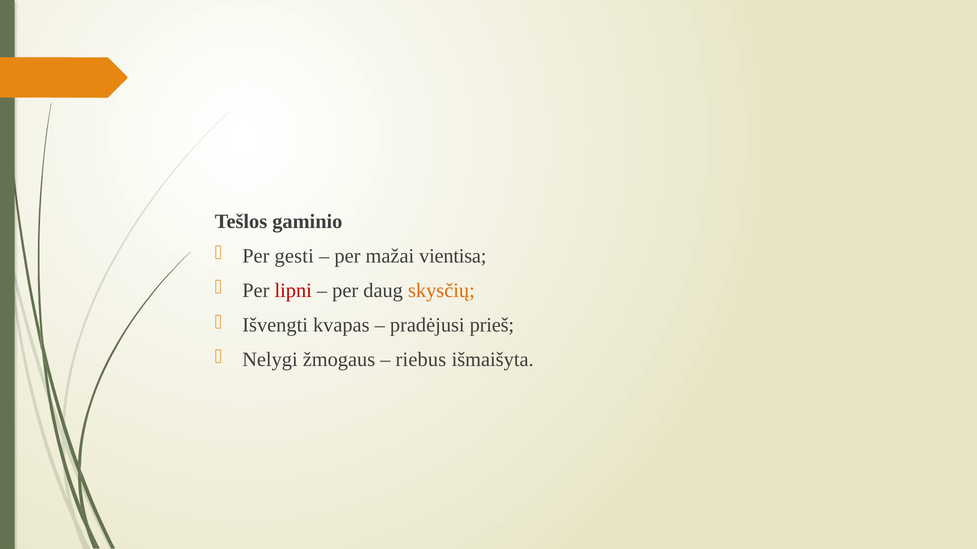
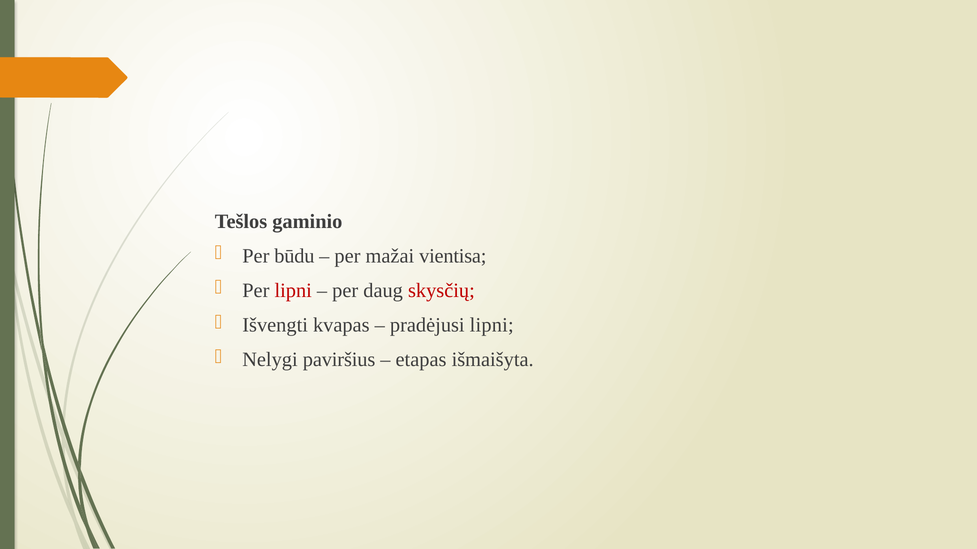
gesti: gesti -> būdu (294, 256)
skysčių colour: orange -> red (441, 291)
pradėjusi prieš: prieš -> lipni (492, 325)
žmogaus: žmogaus -> paviršius (339, 360)
riebus: riebus -> etapas (421, 360)
